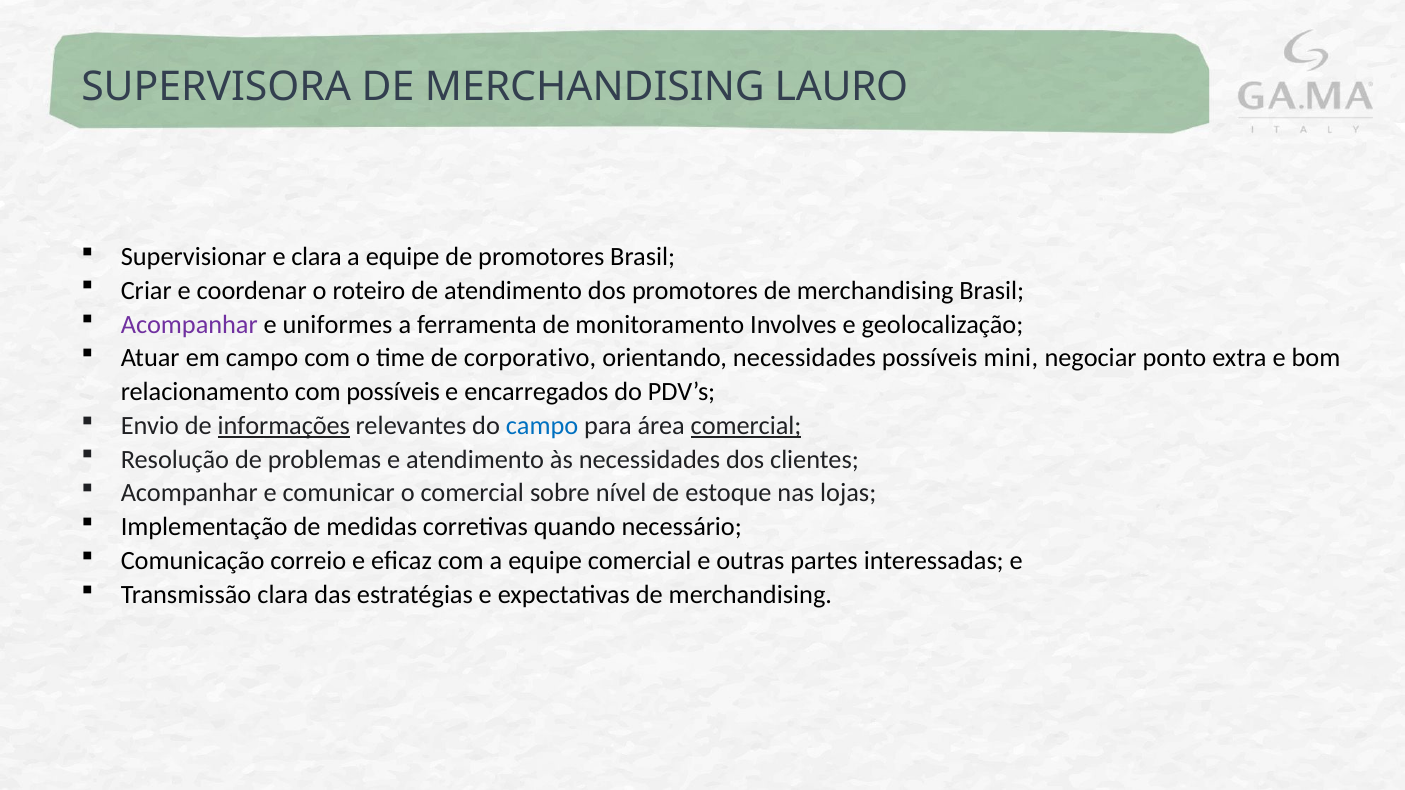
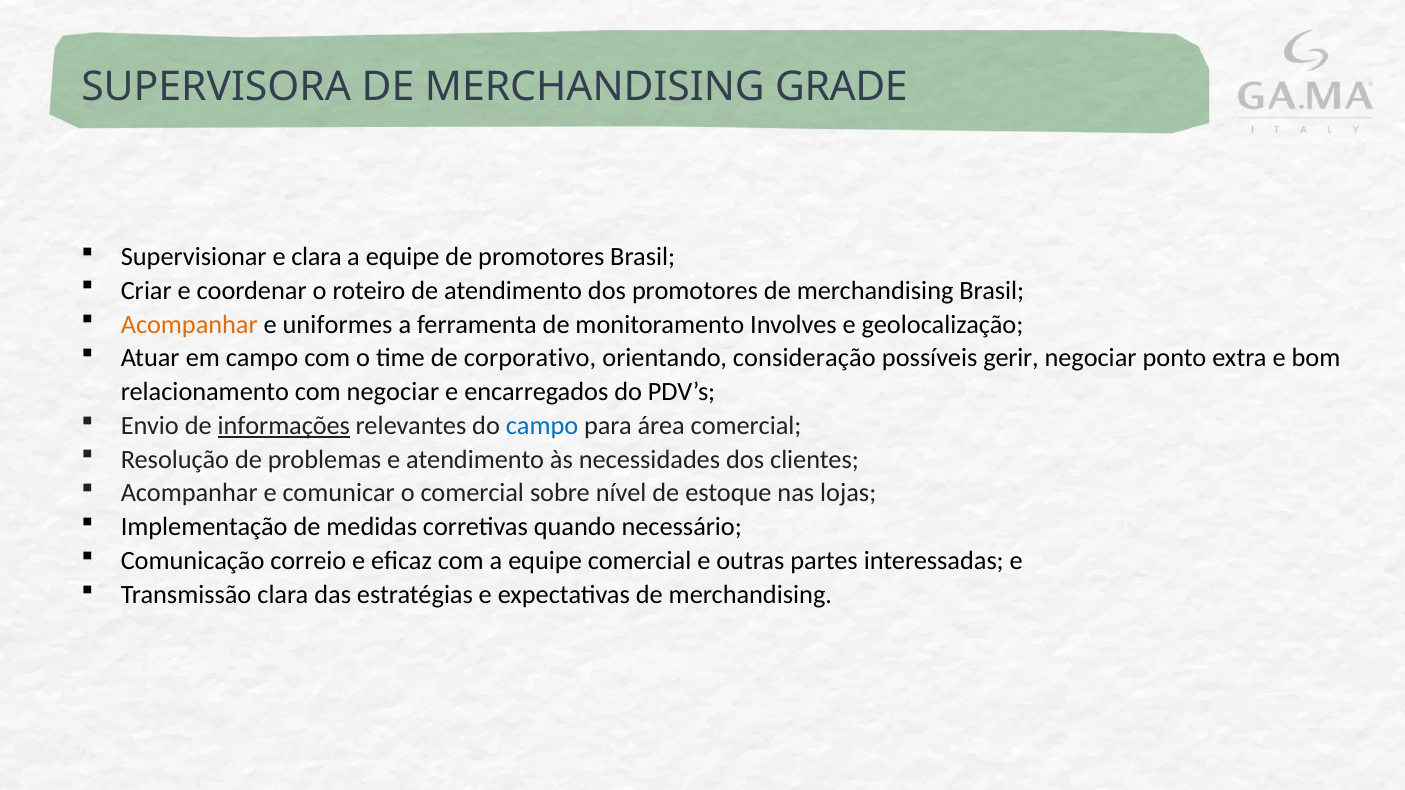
LAURO: LAURO -> GRADE (841, 87)
Acompanhar colour: purple -> orange (189, 324)
orientando necessidades: necessidades -> consideração (804, 358)
mini: mini -> gerir (1011, 358)
com possíveis: possíveis -> negociar (393, 392)
comercial underline: present -> none (746, 426)
